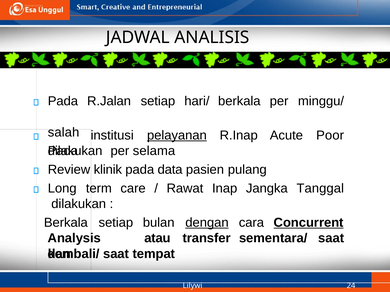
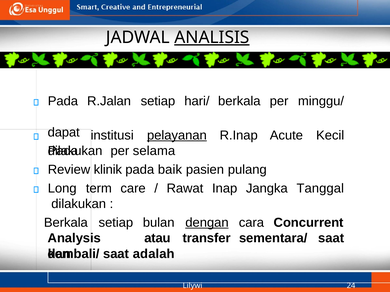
ANALISIS underline: none -> present (212, 38)
salah: salah -> dapat (64, 133)
Poor: Poor -> Kecil (330, 136)
data: data -> baik (170, 170)
Concurrent underline: present -> none (309, 223)
tempat: tempat -> adalah (154, 254)
